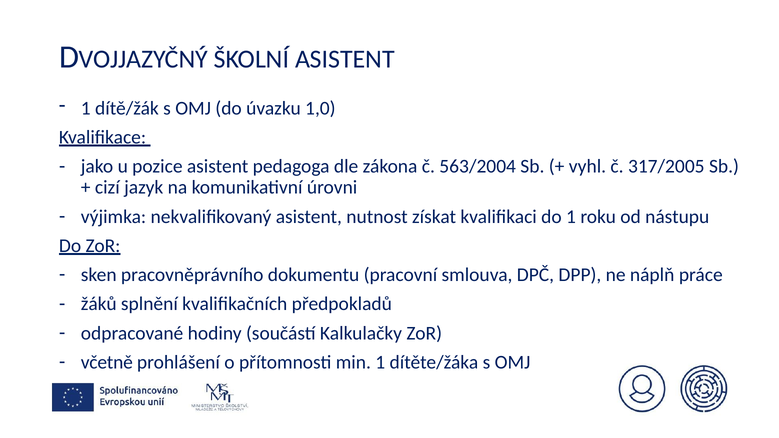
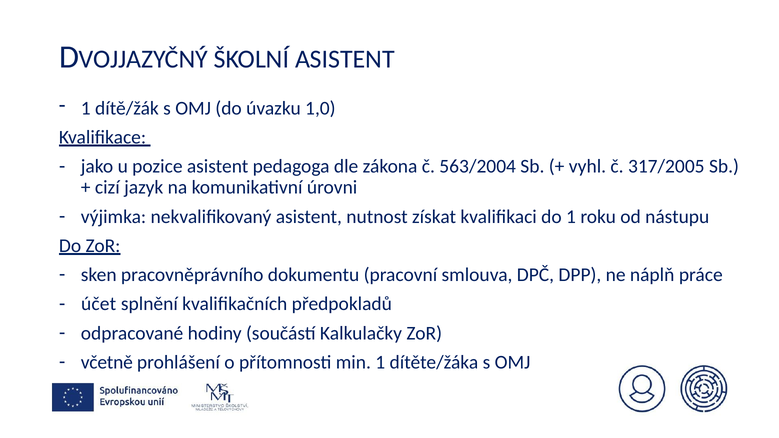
žáků: žáků -> účet (99, 304)
